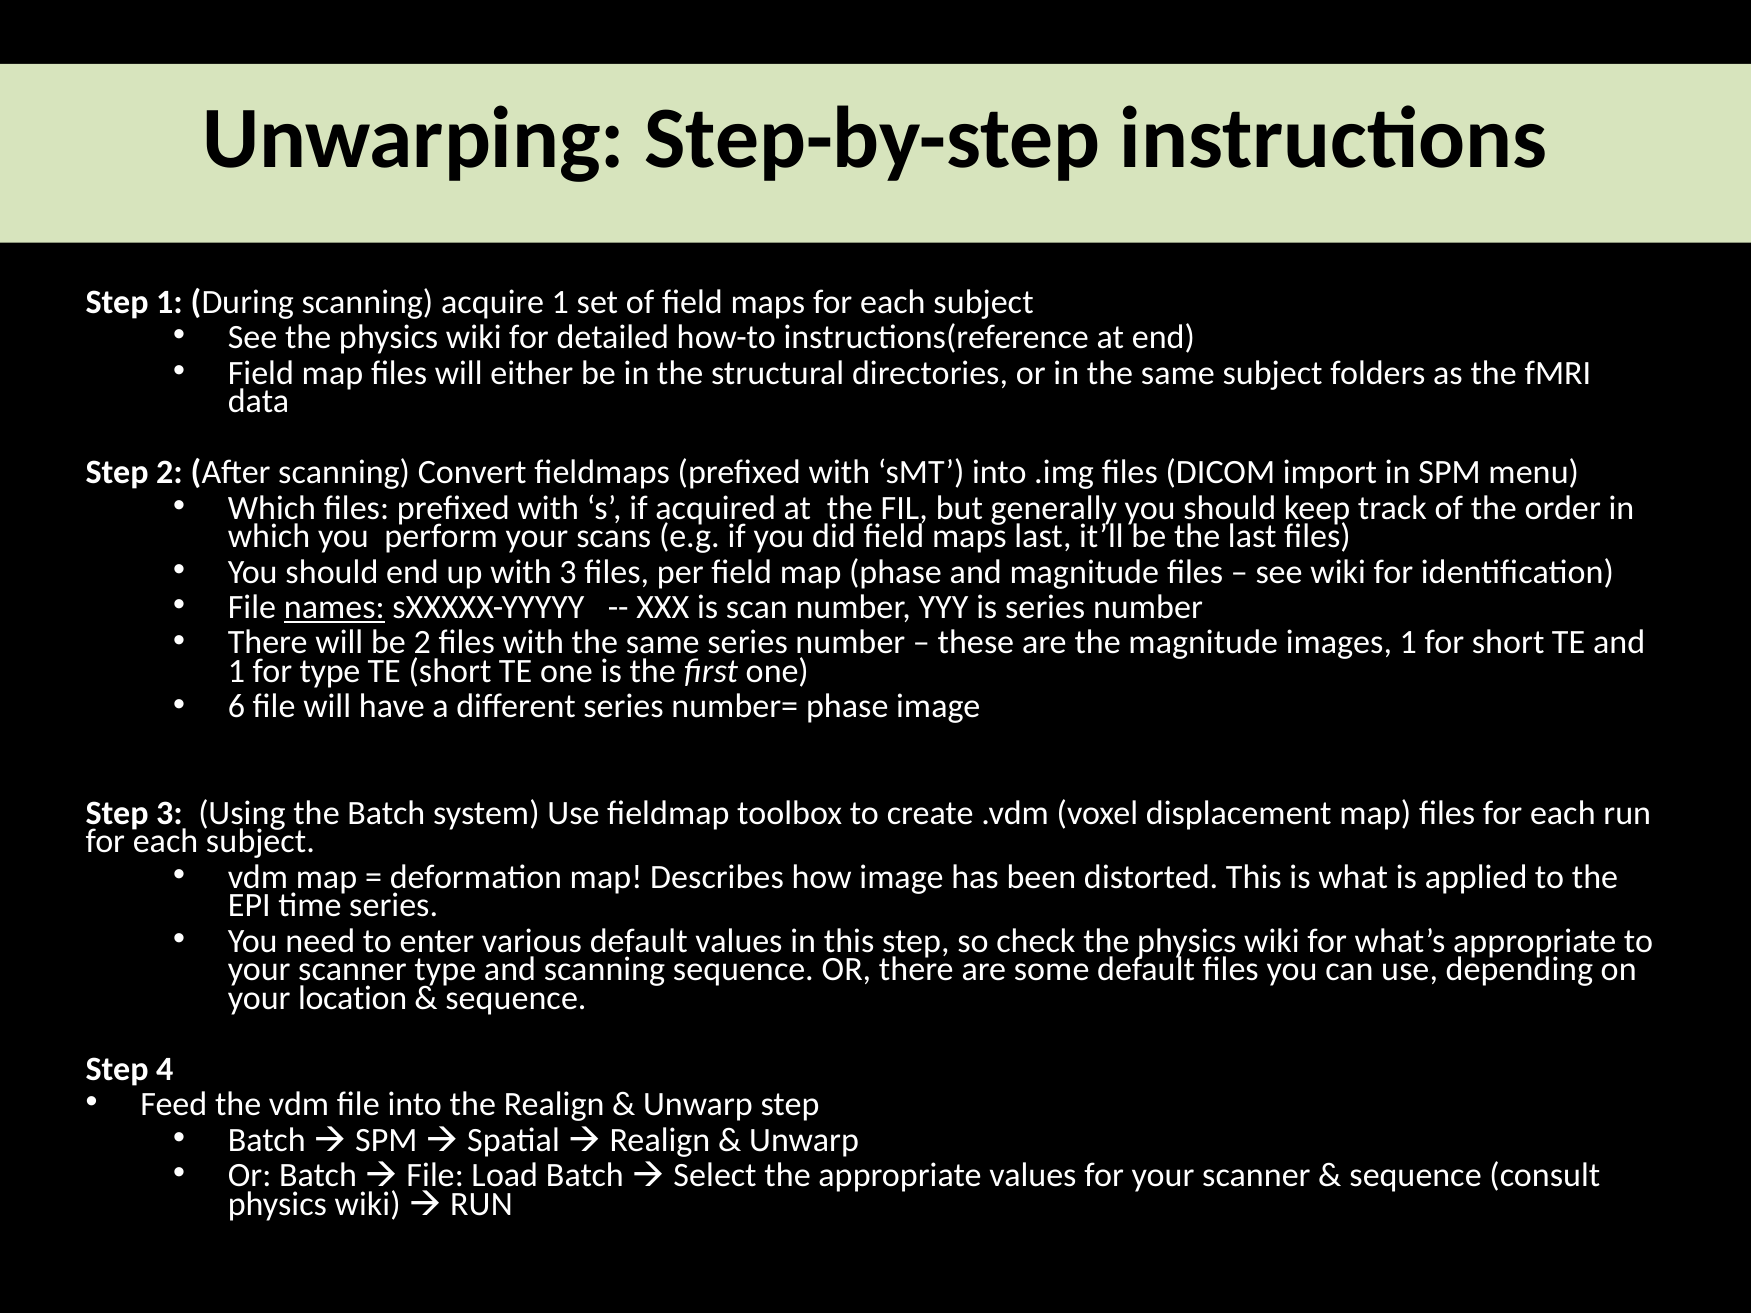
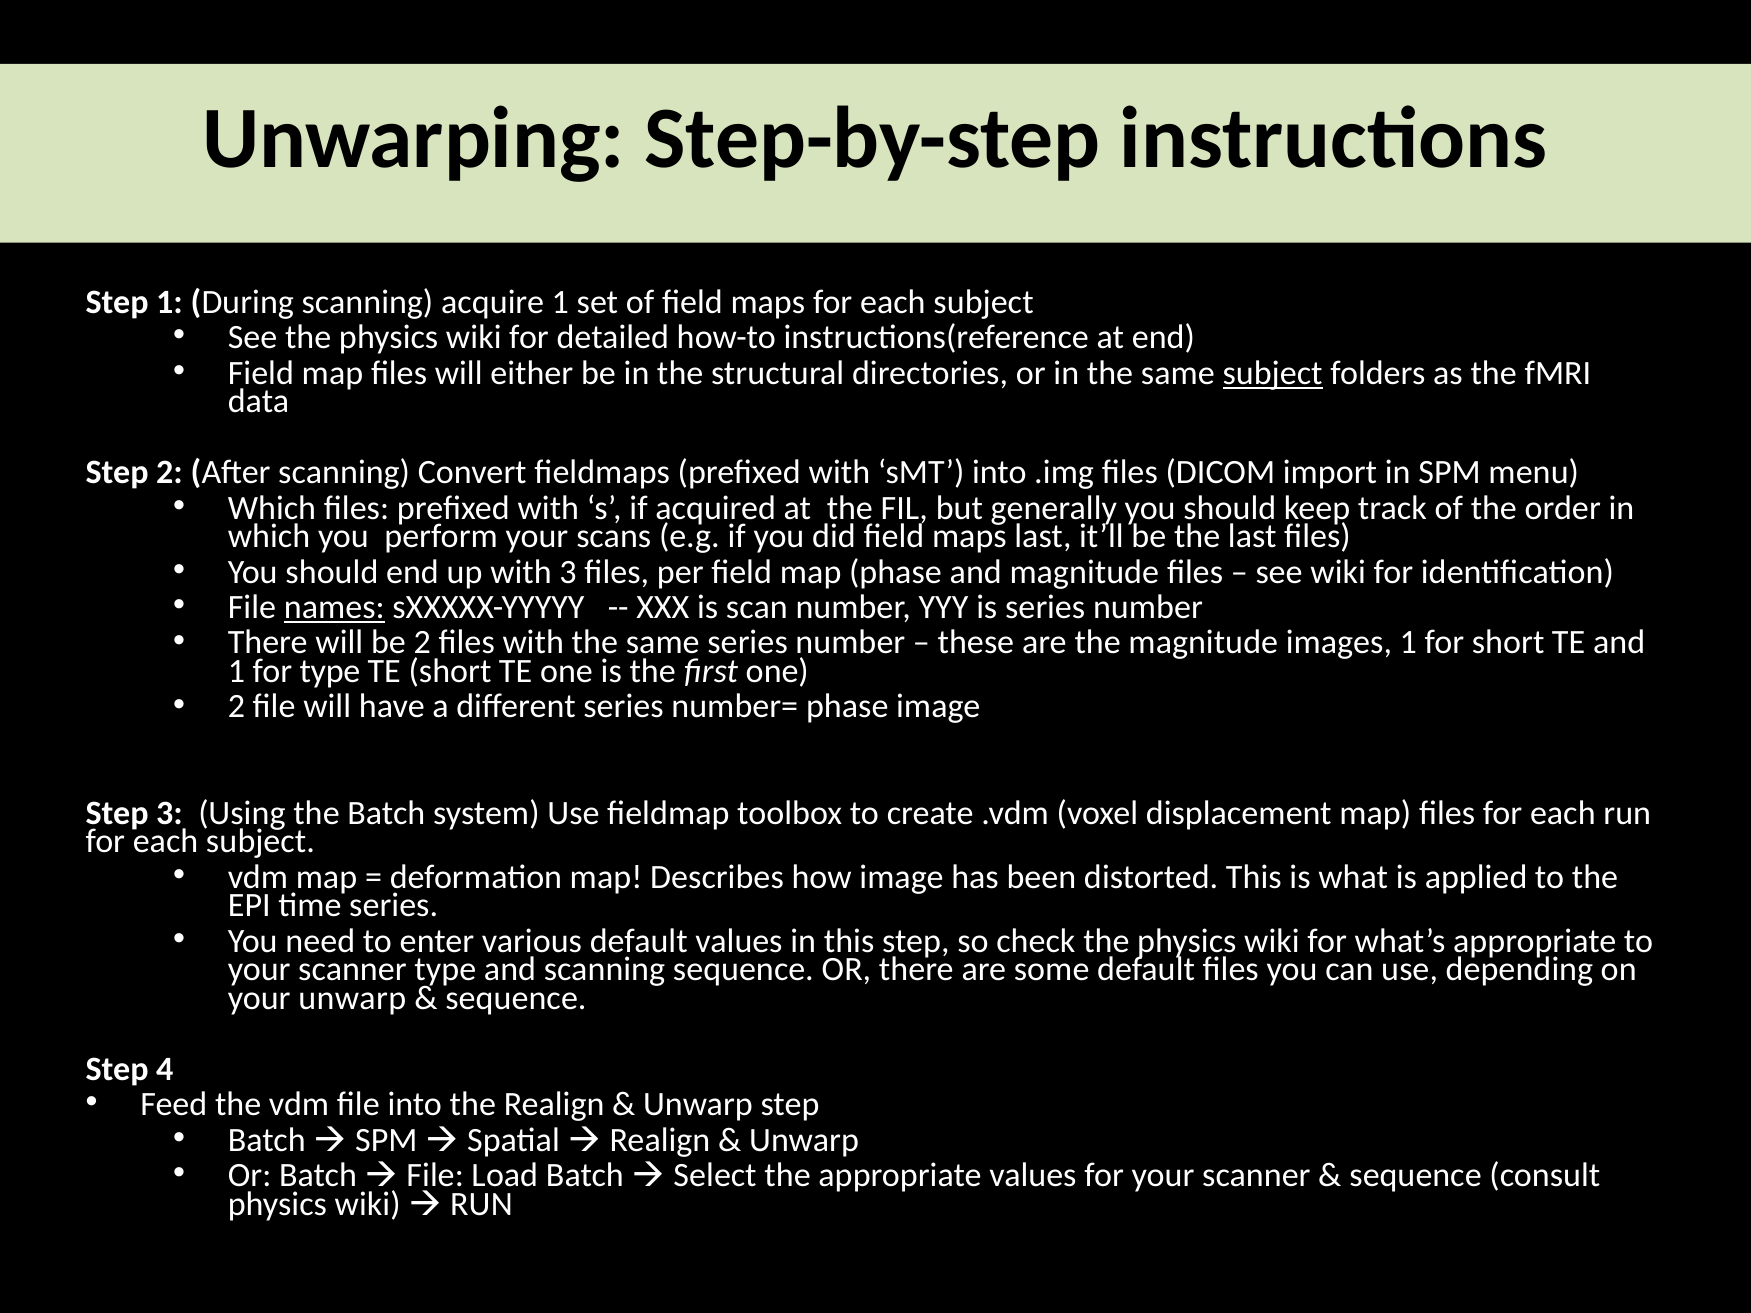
subject underline: none -> present (1273, 373)
6: 6 -> 2 (237, 707)
your location: location -> unwarp (352, 998)
